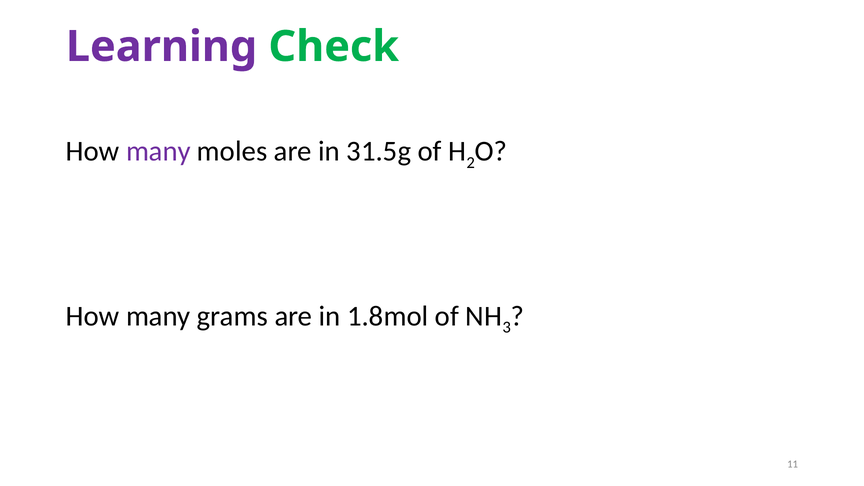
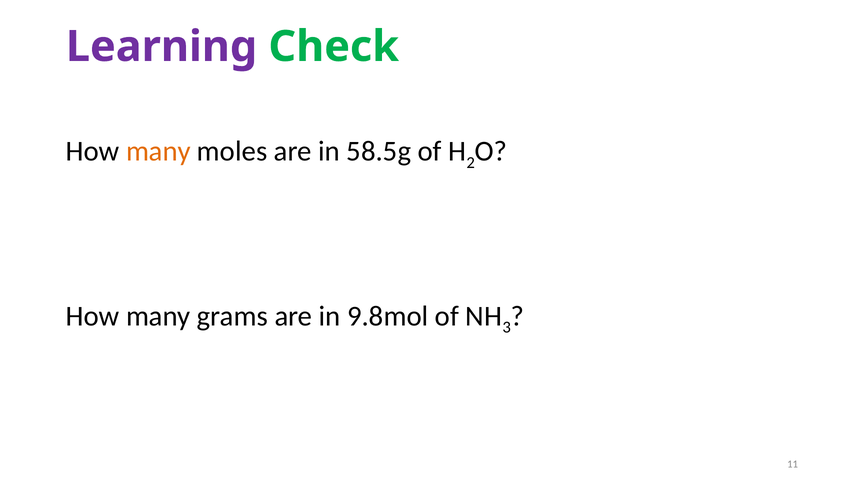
many colour: purple -> orange (158, 151)
31.5g: 31.5g -> 58.5g (379, 151)
1.8mol: 1.8mol -> 9.8mol (388, 316)
